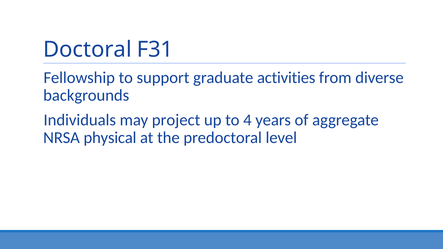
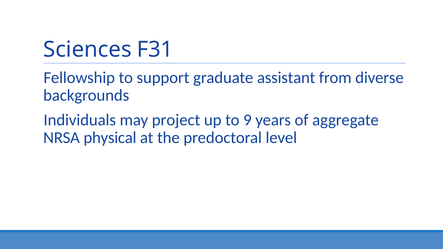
Doctoral: Doctoral -> Sciences (87, 50)
activities: activities -> assistant (286, 78)
4: 4 -> 9 (247, 120)
